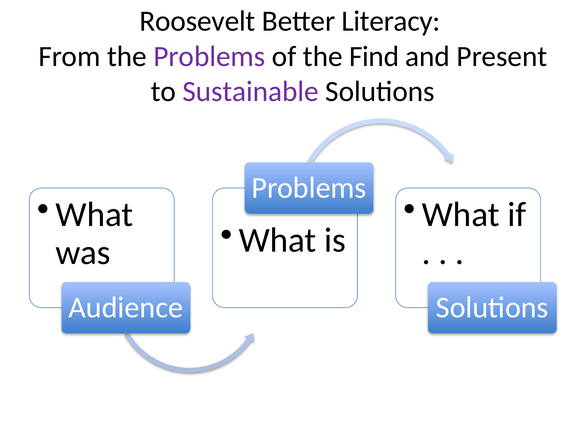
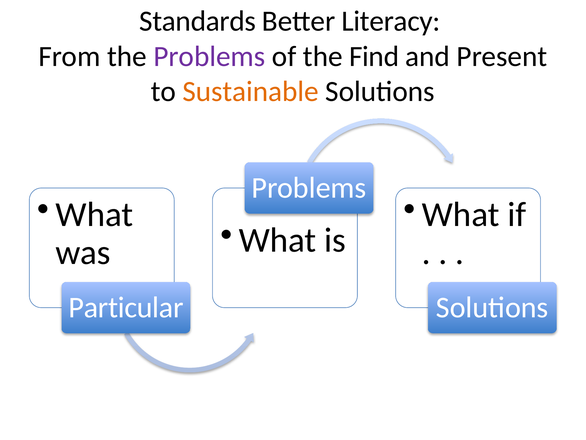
Roosevelt: Roosevelt -> Standards (198, 21)
Sustainable colour: purple -> orange (251, 91)
Audience: Audience -> Particular (126, 307)
